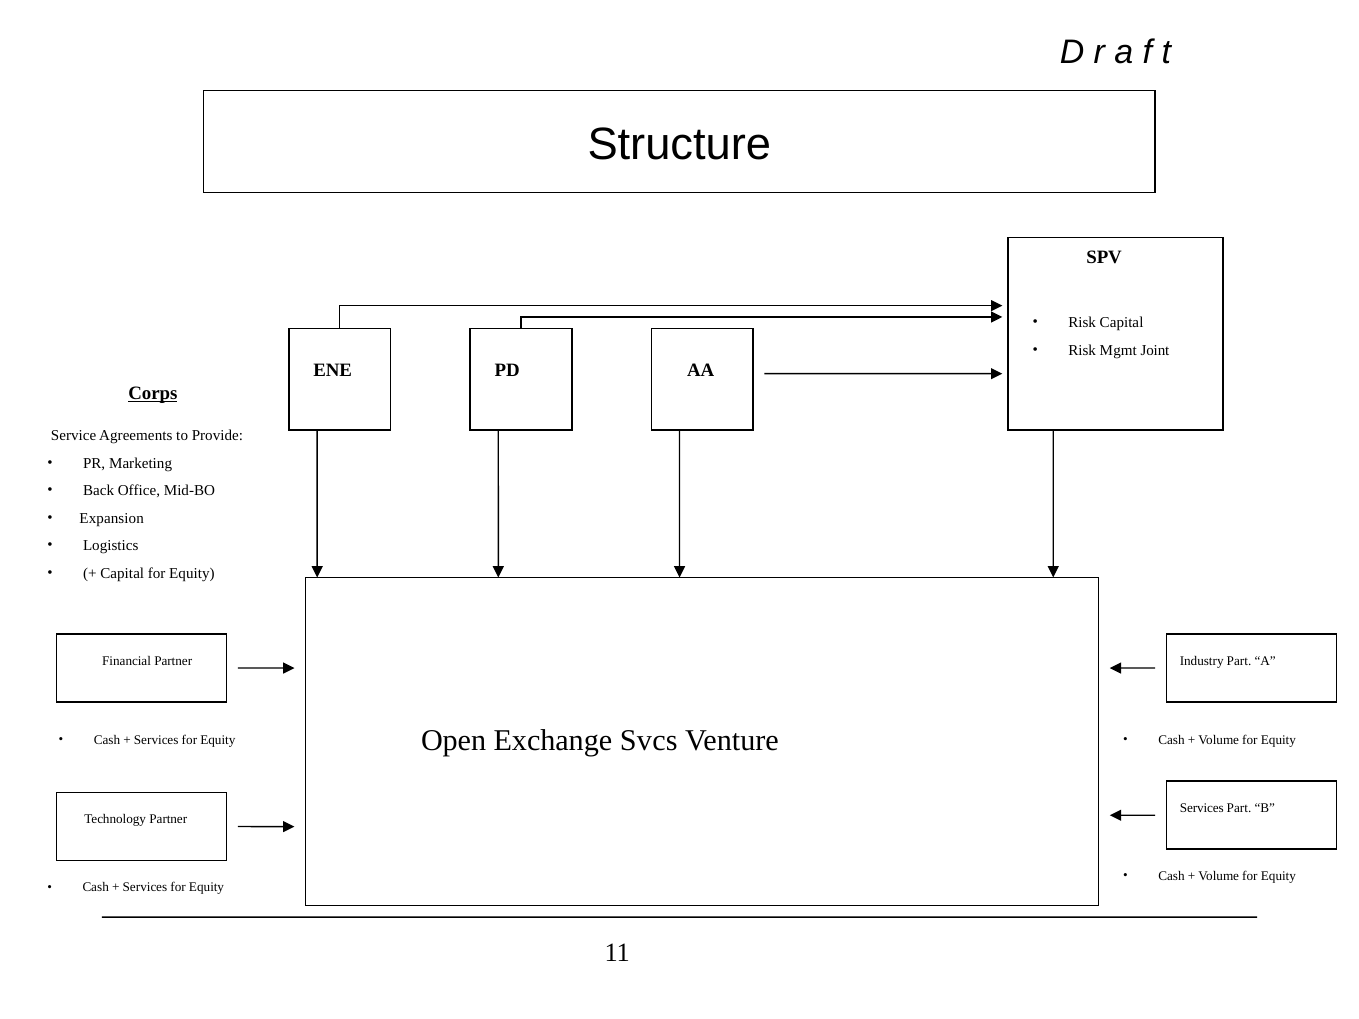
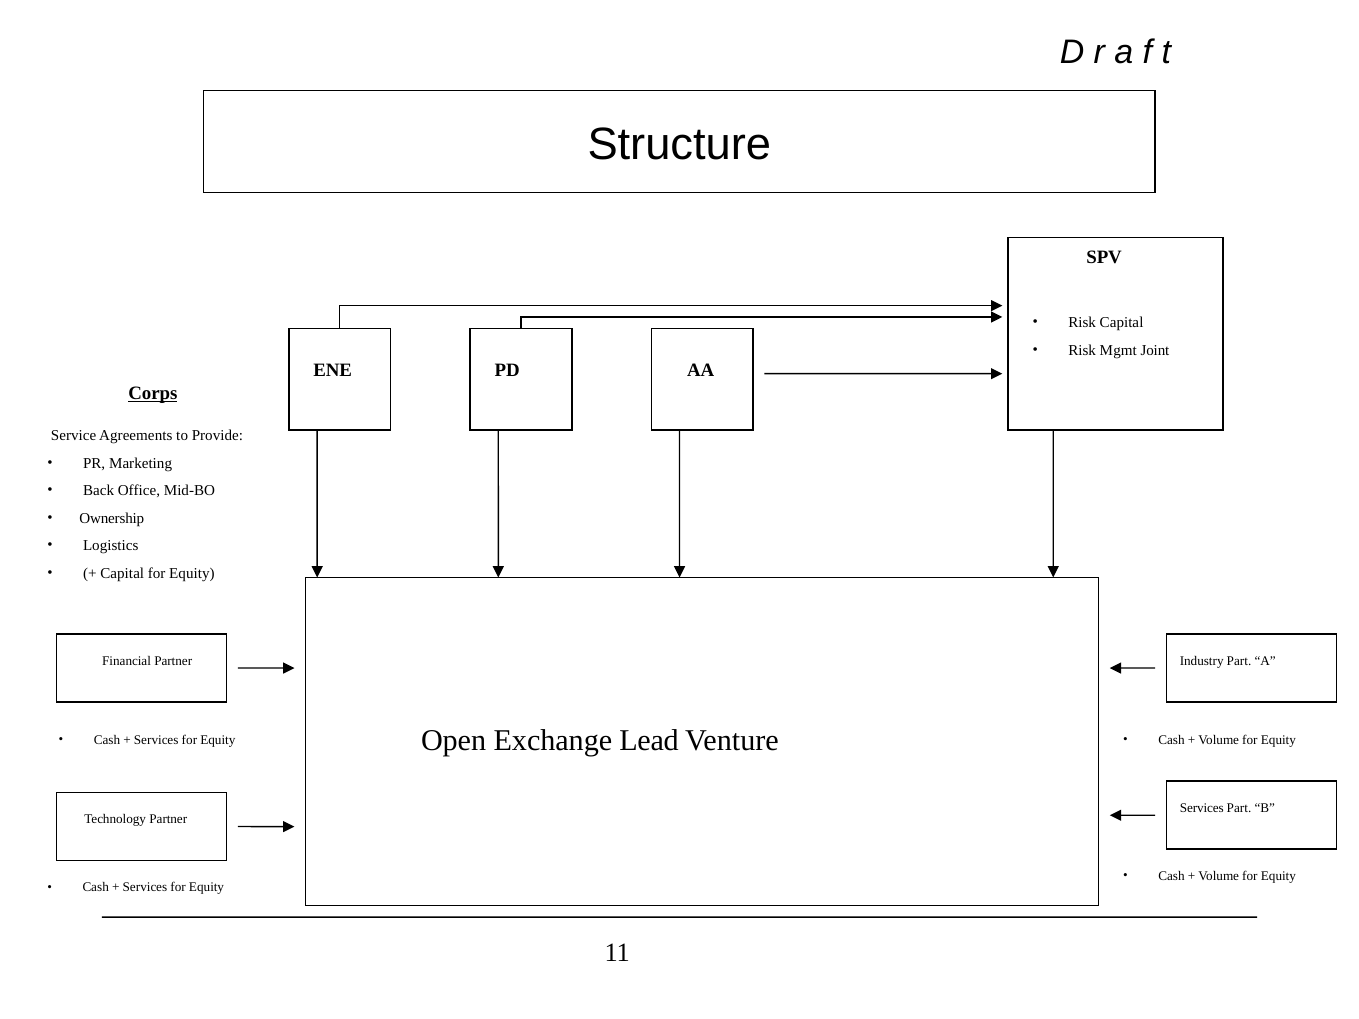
Expansion: Expansion -> Ownership (112, 519)
Svcs: Svcs -> Lead (649, 741)
